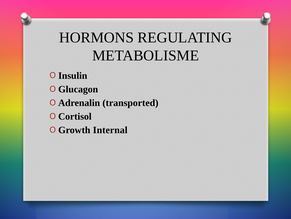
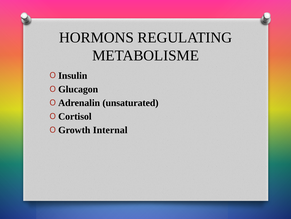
transported: transported -> unsaturated (130, 103)
